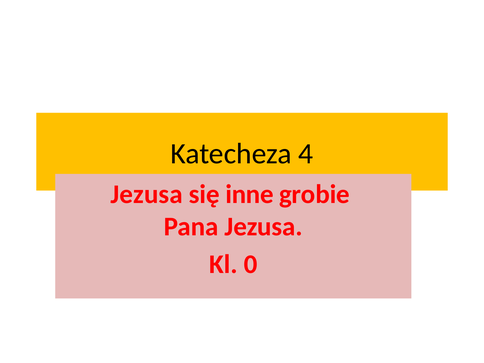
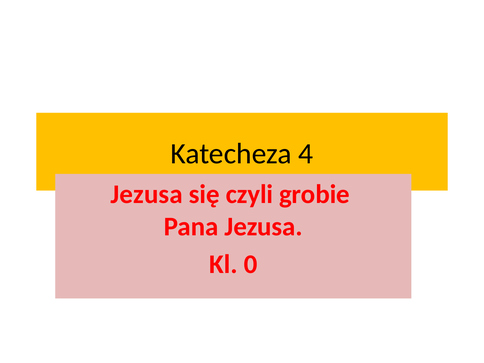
inne: inne -> czyli (249, 194)
